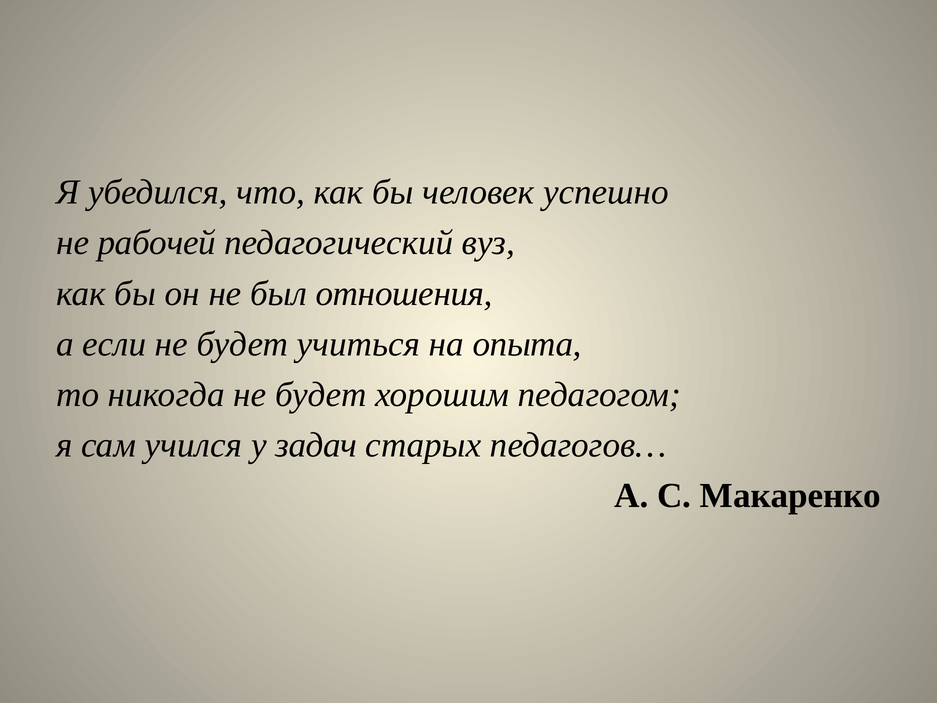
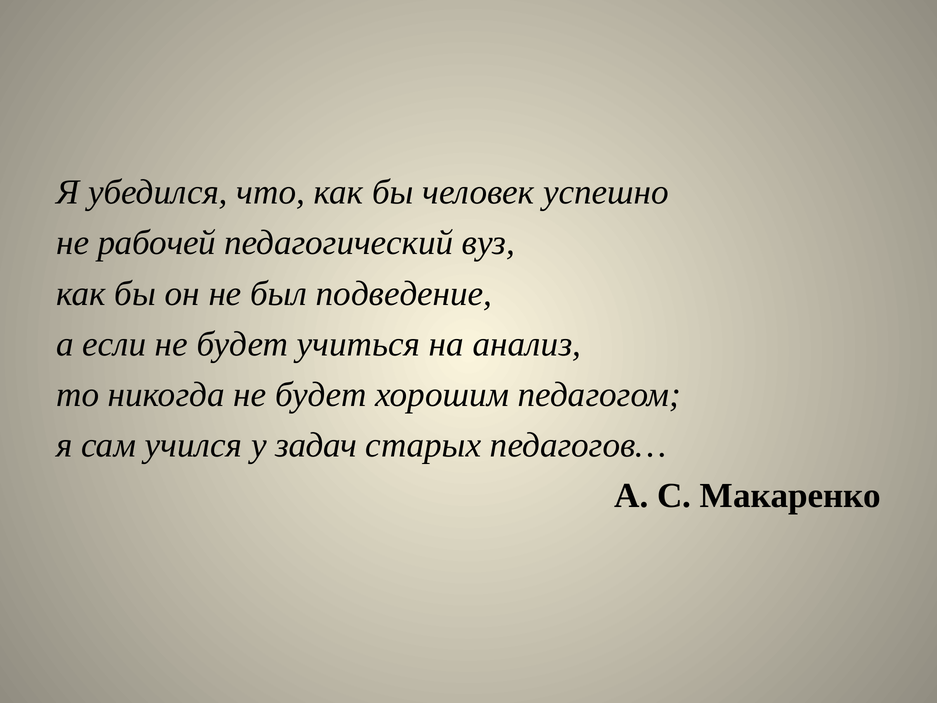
отношения: отношения -> подведение (404, 293)
опыта: опыта -> анализ (527, 344)
